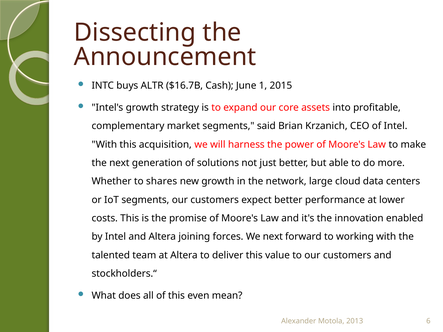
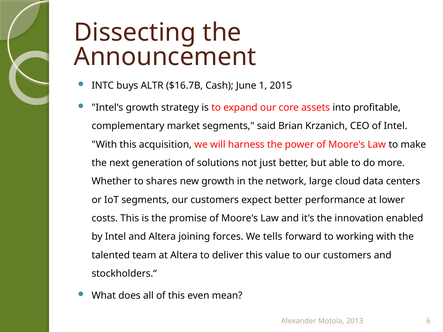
We next: next -> tells (273, 237)
